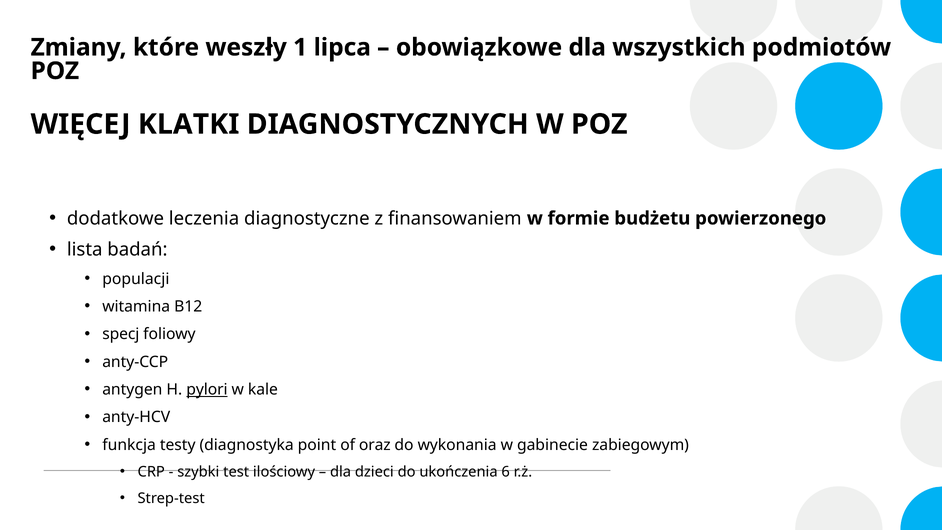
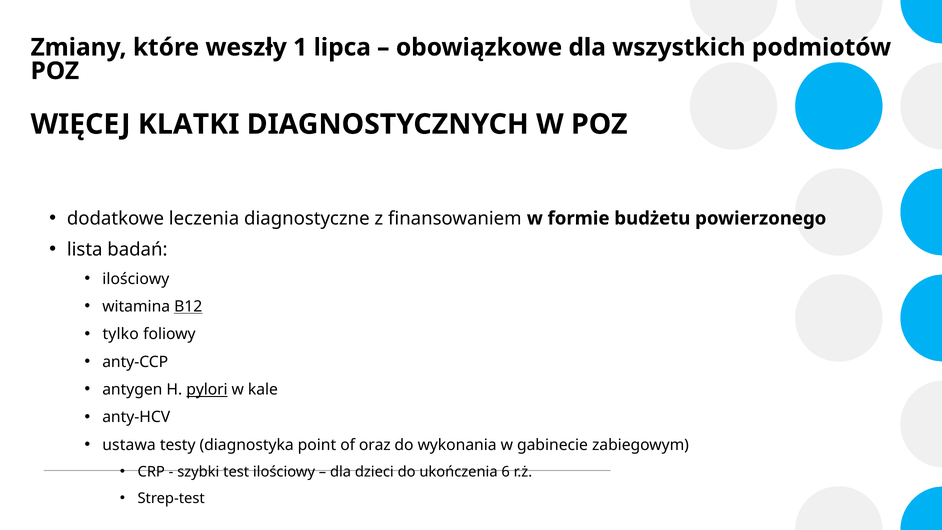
populacji: populacji -> ilościowy (136, 279)
B12 underline: none -> present (188, 306)
specj: specj -> tylko (121, 334)
funkcja: funkcja -> ustawa (129, 445)
